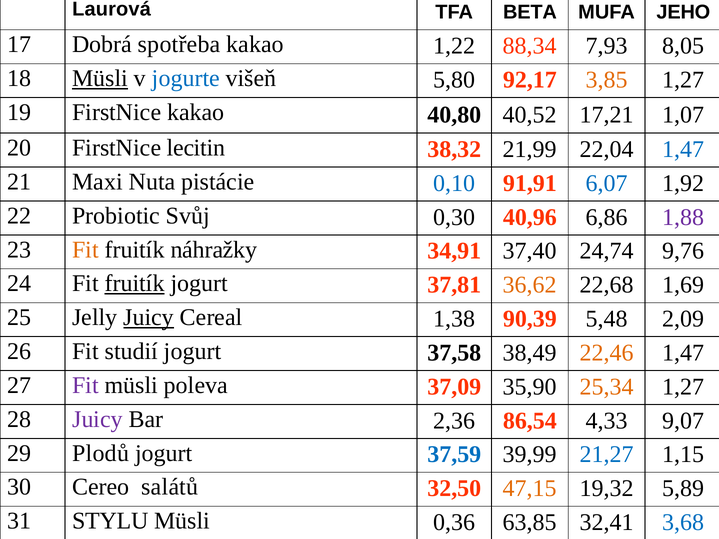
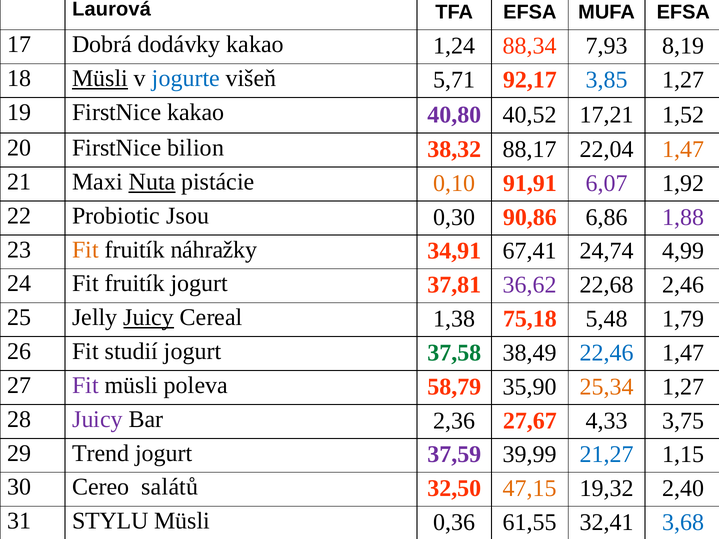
TFA BETA: BETA -> EFSA (530, 12)
MUFA JEHO: JEHO -> EFSA (683, 12)
spotřeba: spotřeba -> dodávky (179, 45)
1,22: 1,22 -> 1,24 (454, 46)
8,05: 8,05 -> 8,19 (683, 46)
5,80: 5,80 -> 5,71 (454, 80)
3,85 colour: orange -> blue (607, 80)
40,80 colour: black -> purple (454, 115)
1,07: 1,07 -> 1,52 (683, 115)
lecitin: lecitin -> bilion (196, 148)
21,99: 21,99 -> 88,17 (530, 149)
1,47 colour: blue -> orange (683, 149)
Nuta underline: none -> present (152, 182)
0,10 colour: blue -> orange (454, 183)
6,07 colour: blue -> purple (607, 183)
Svůj: Svůj -> Jsou (188, 216)
40,96: 40,96 -> 90,86 (530, 217)
37,40: 37,40 -> 67,41 (530, 251)
9,76: 9,76 -> 4,99 (683, 251)
fruitík underline: present -> none (135, 284)
36,62 colour: orange -> purple (530, 285)
1,69: 1,69 -> 2,46 (683, 285)
90,39: 90,39 -> 75,18 (530, 319)
2,09: 2,09 -> 1,79 (683, 319)
37,58 colour: black -> green (454, 353)
22,46 colour: orange -> blue (607, 353)
37,09: 37,09 -> 58,79 (454, 387)
86,54: 86,54 -> 27,67 (530, 421)
9,07: 9,07 -> 3,75 (683, 421)
Plodů: Plodů -> Trend (101, 453)
37,59 colour: blue -> purple (454, 455)
5,89: 5,89 -> 2,40 (683, 489)
63,85: 63,85 -> 61,55 (530, 523)
